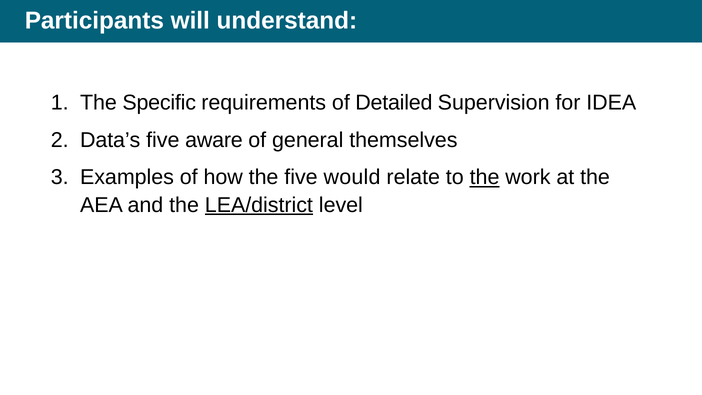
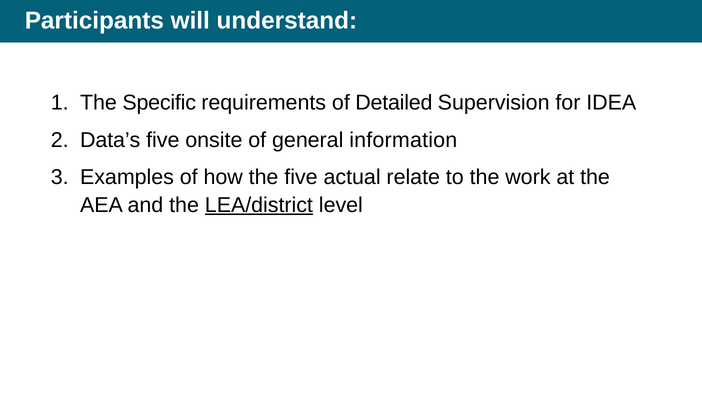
aware: aware -> onsite (214, 140)
themselves: themselves -> information (403, 140)
would: would -> actual (352, 177)
the underline: present -> none (485, 177)
